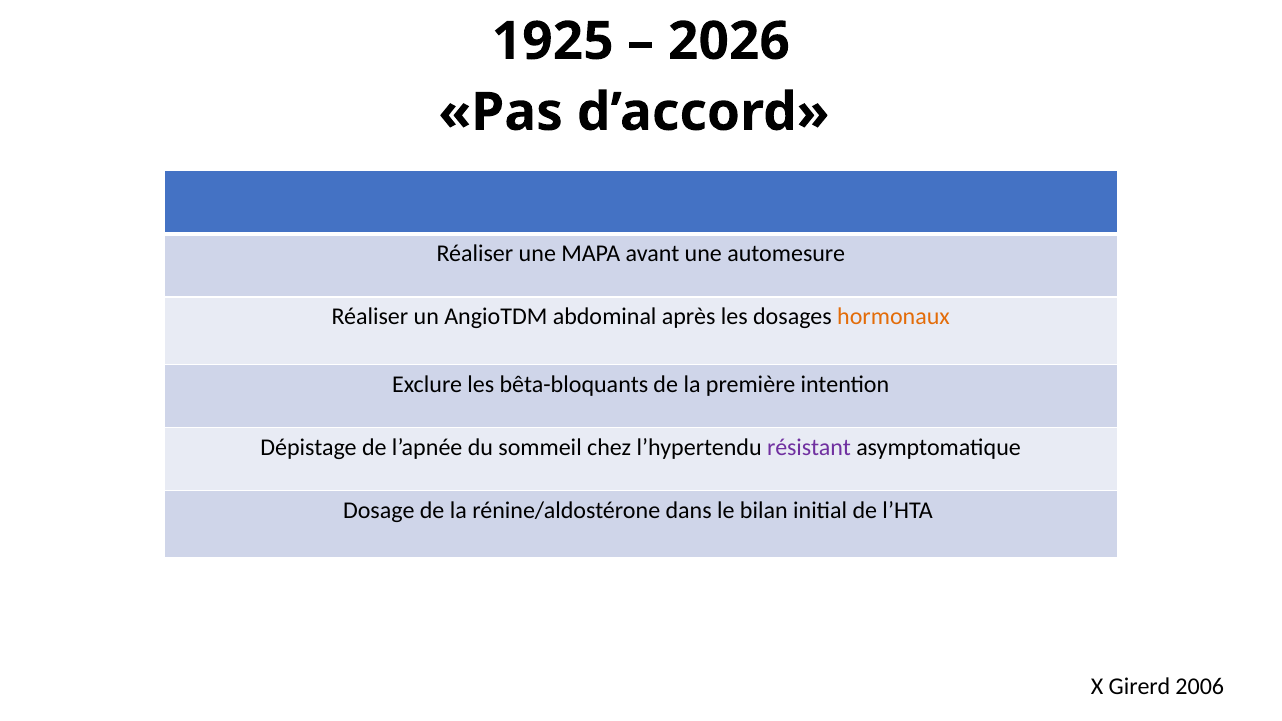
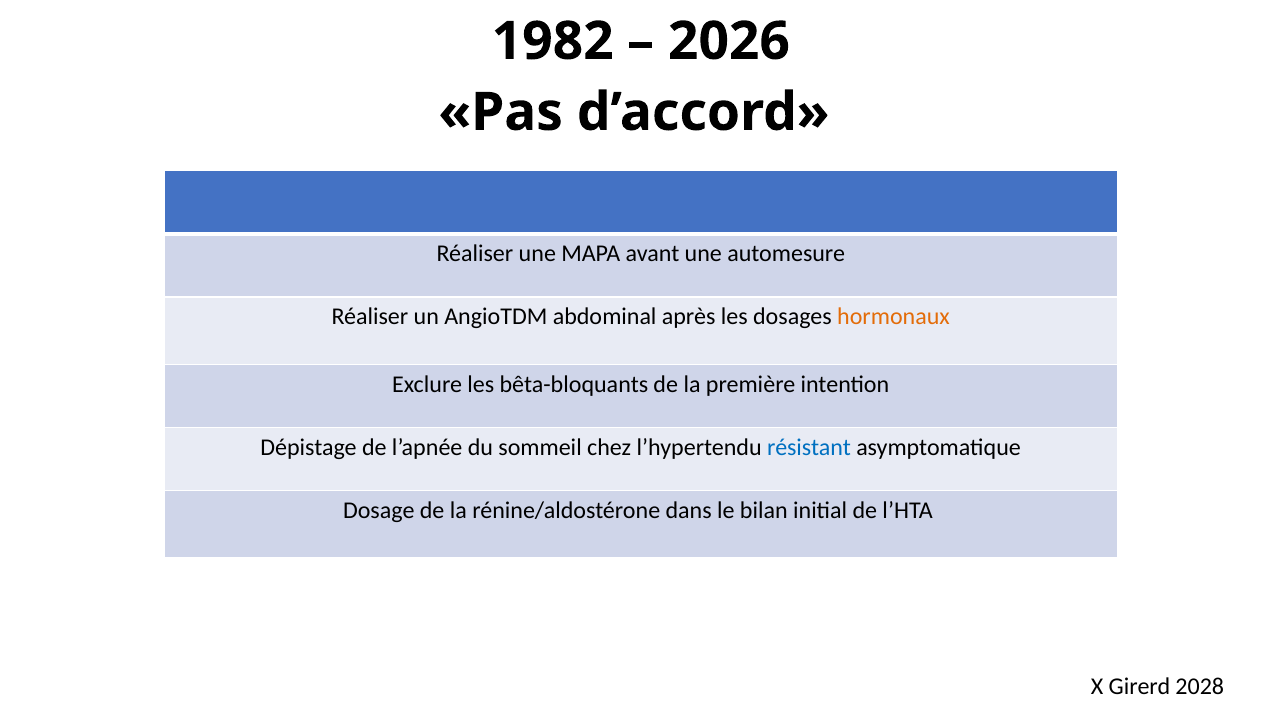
1925: 1925 -> 1982 (553, 41)
résistant colour: purple -> blue (809, 447)
2006: 2006 -> 2028 (1200, 687)
